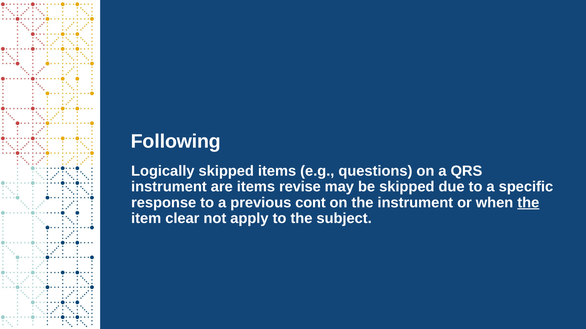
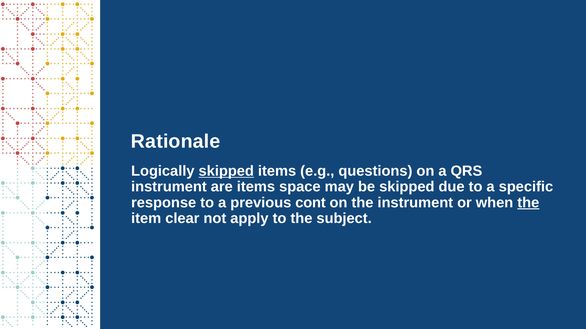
Following: Following -> Rationale (176, 142)
skipped underline: none -> present (226, 171)
revise: revise -> space (300, 187)
